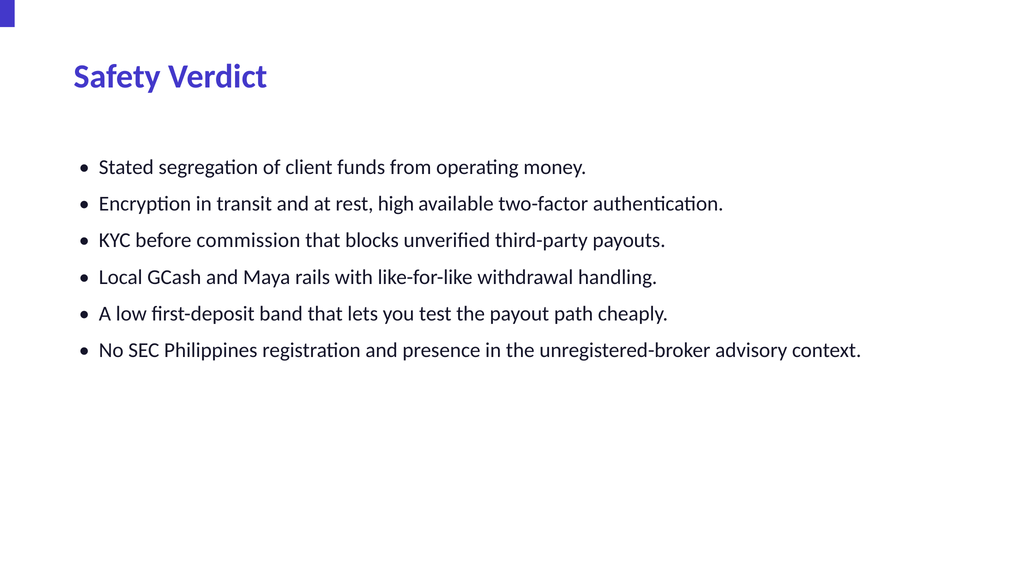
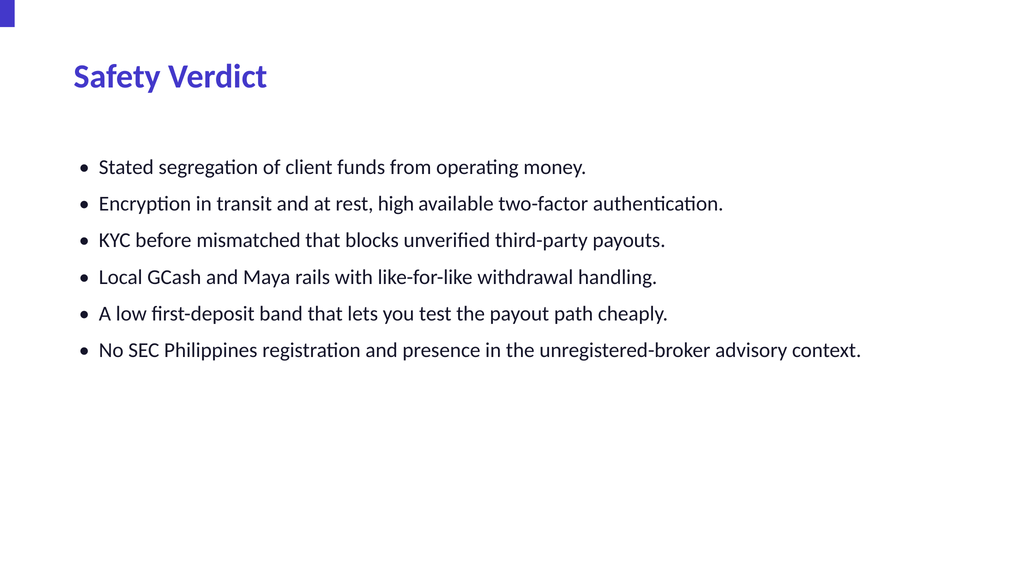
commission: commission -> mismatched (249, 241)
